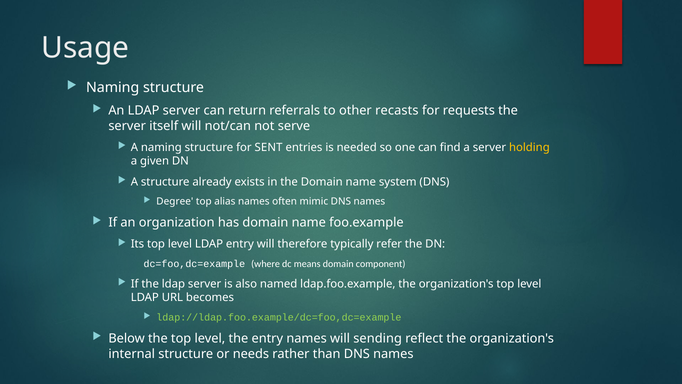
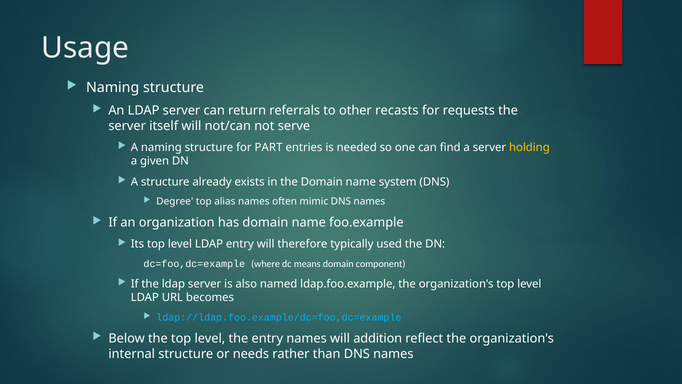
SENT: SENT -> PART (269, 147)
refer: refer -> used (389, 244)
ldap://ldap.foo.example/dc=foo,dc=example colour: light green -> light blue (279, 317)
sending: sending -> addition (378, 338)
